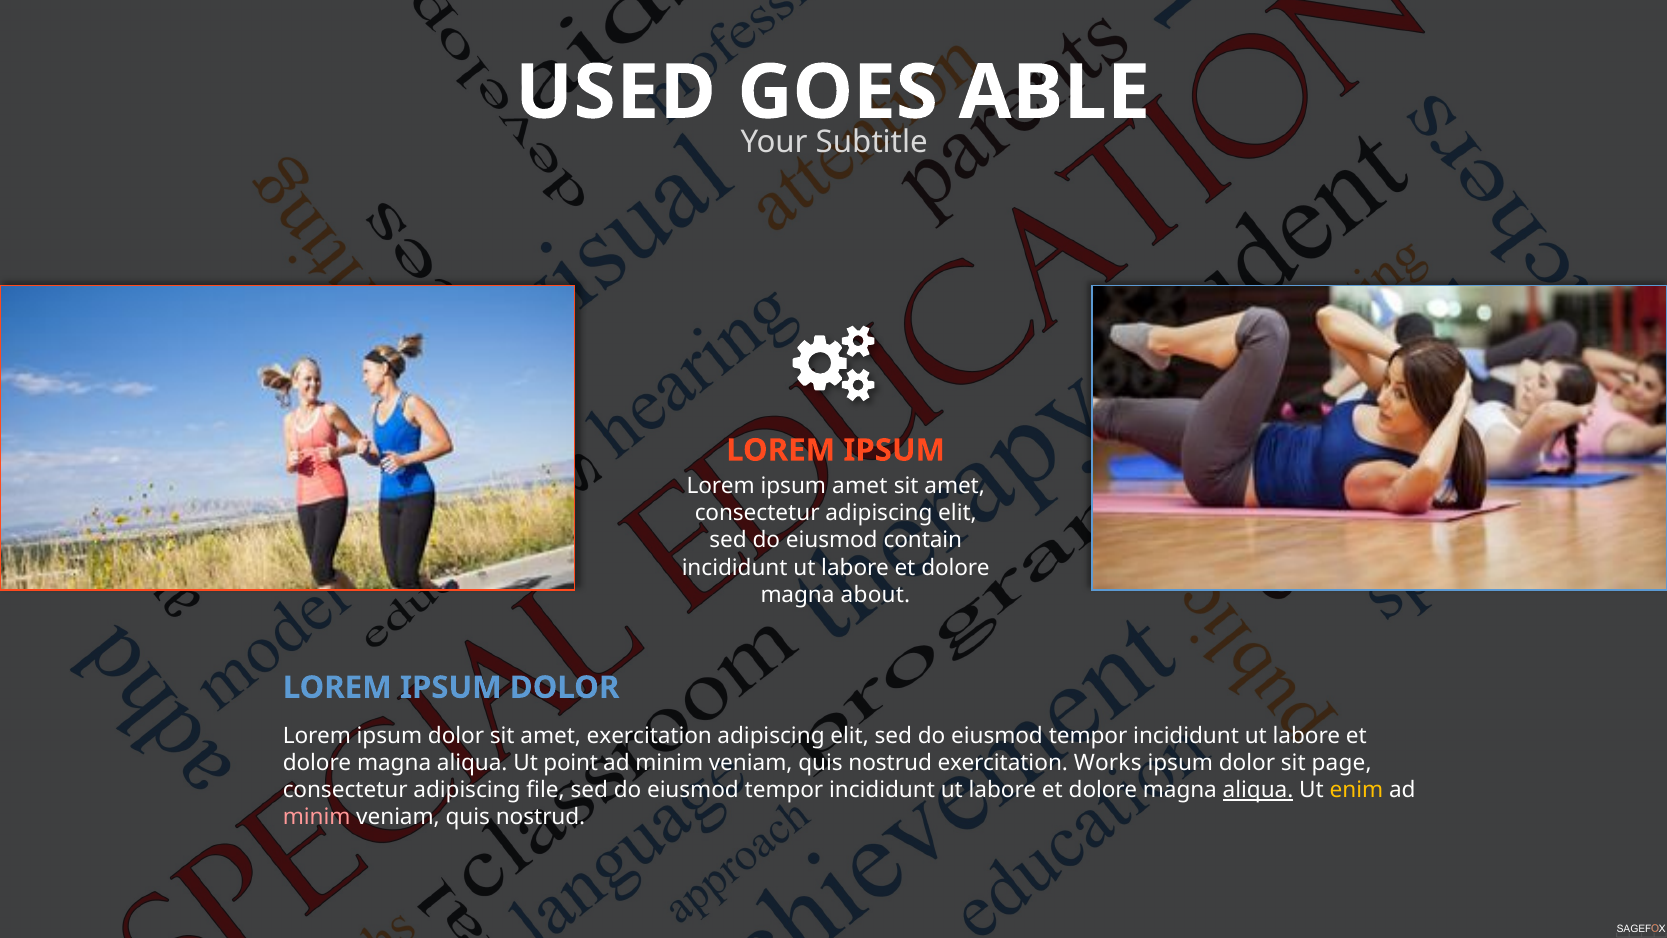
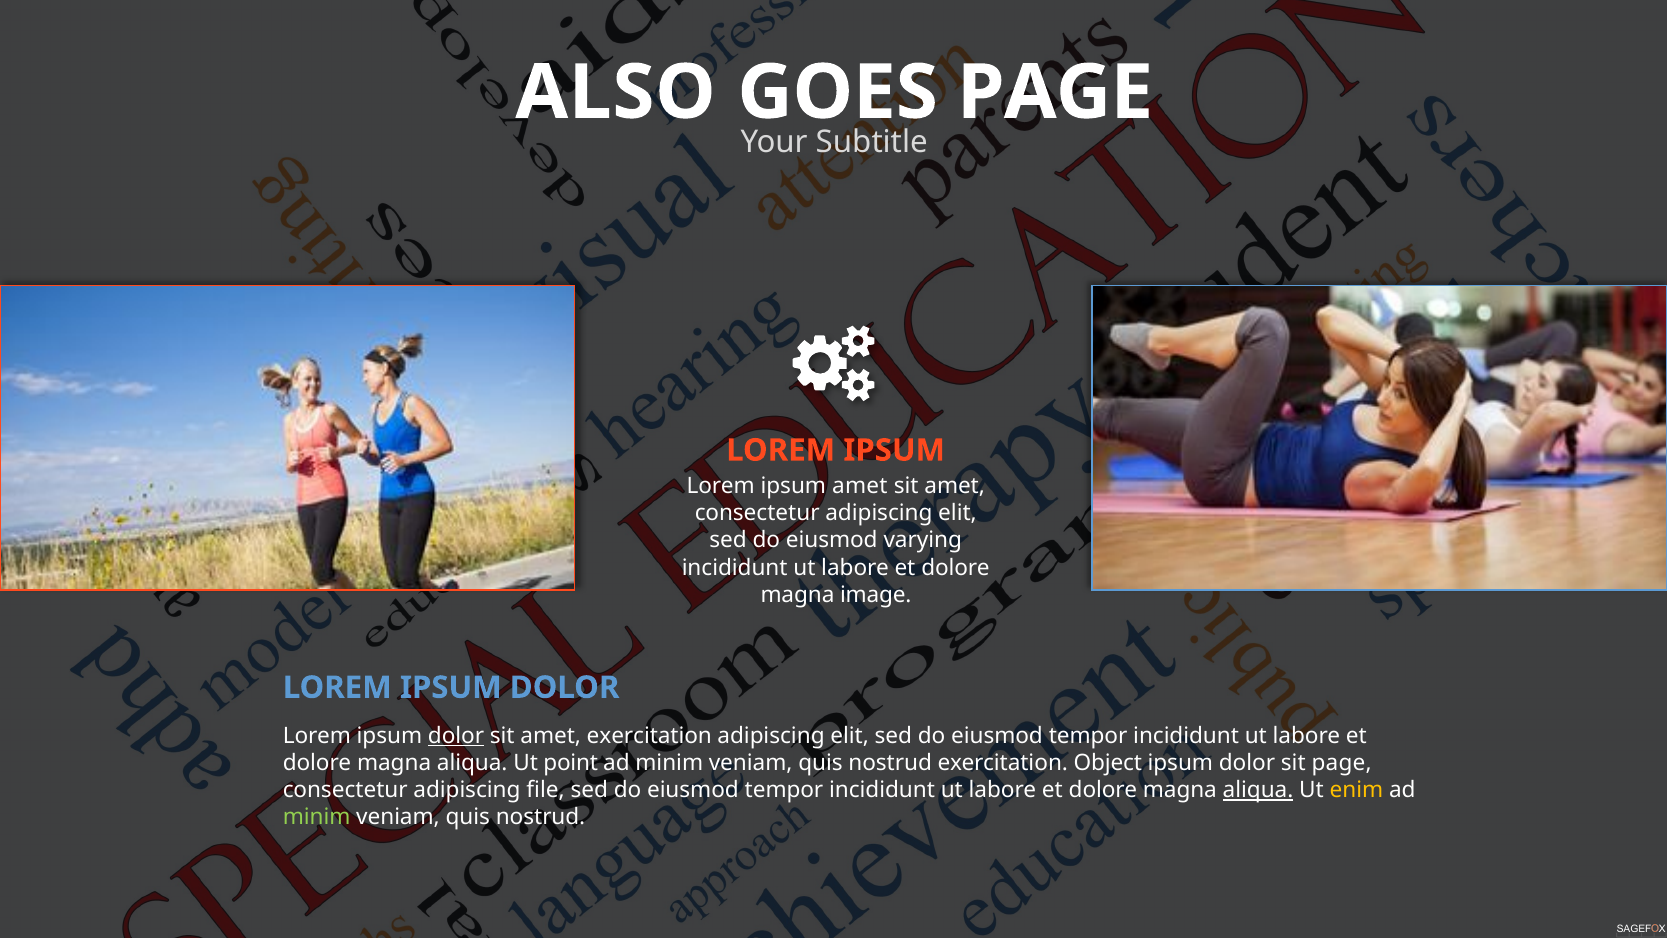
USED: USED -> ALSO (615, 93)
ABLE: ABLE -> PAGE (1055, 93)
contain: contain -> varying (923, 540)
about: about -> image (876, 595)
dolor underline: none -> present (456, 736)
Works: Works -> Object (1108, 763)
minim colour: pink -> light green (317, 817)
